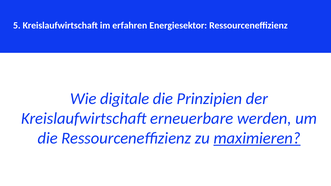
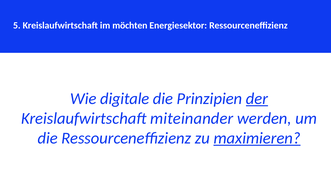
erfahren: erfahren -> möchten (130, 26)
der underline: none -> present (257, 99)
erneuerbare: erneuerbare -> miteinander (192, 119)
